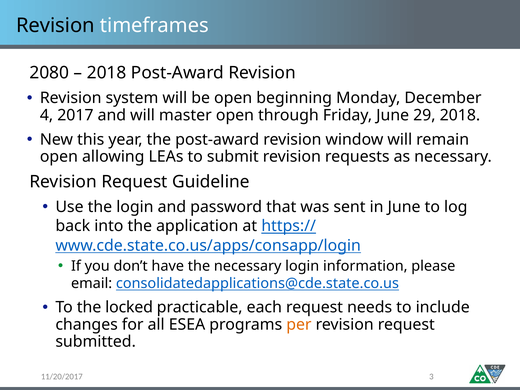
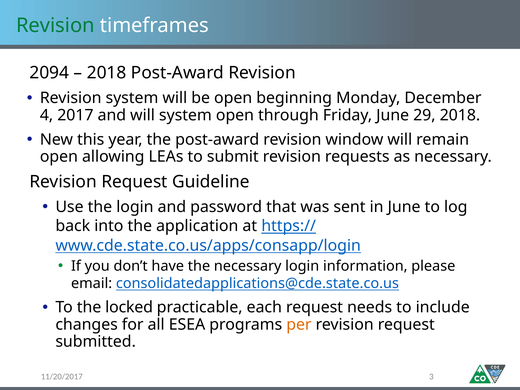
Revision colour: black -> green (55, 26)
2080: 2080 -> 2094 (49, 73)
will master: master -> system (185, 115)
